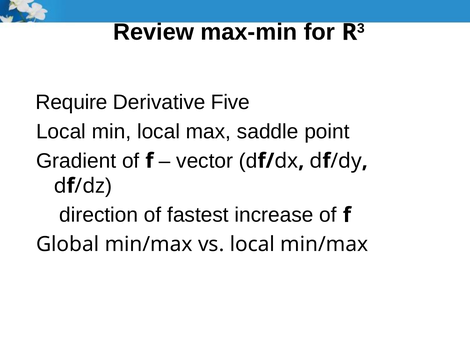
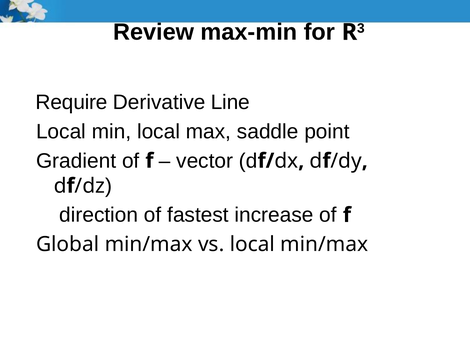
Five: Five -> Line (230, 103)
